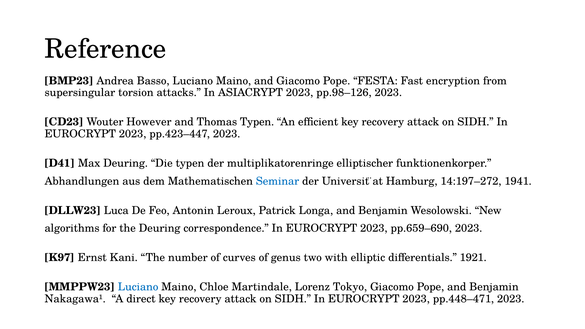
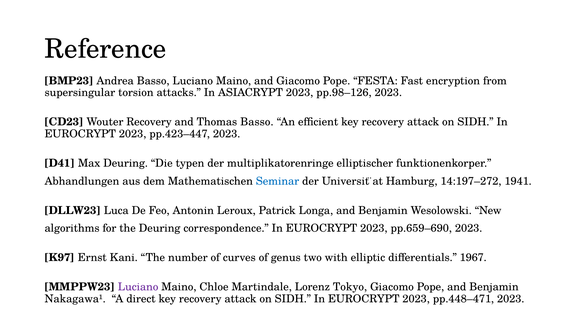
Wouter However: However -> Recovery (149, 122)
Thomas Typen: Typen -> Basso (257, 122)
1921: 1921 -> 1967 (473, 258)
Luciano colour: blue -> purple (138, 287)
